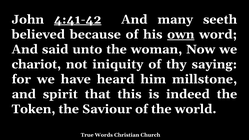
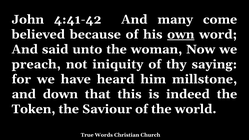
4:41-42 underline: present -> none (78, 19)
seeth: seeth -> come (220, 19)
chariot: chariot -> preach (36, 64)
spirit: spirit -> down (60, 94)
